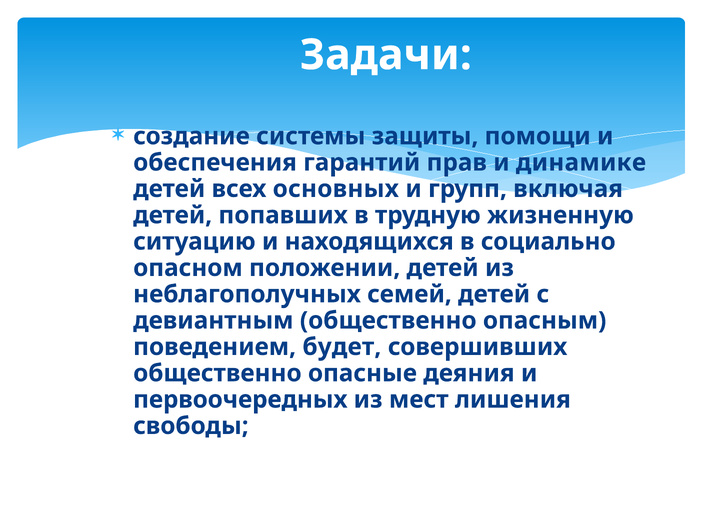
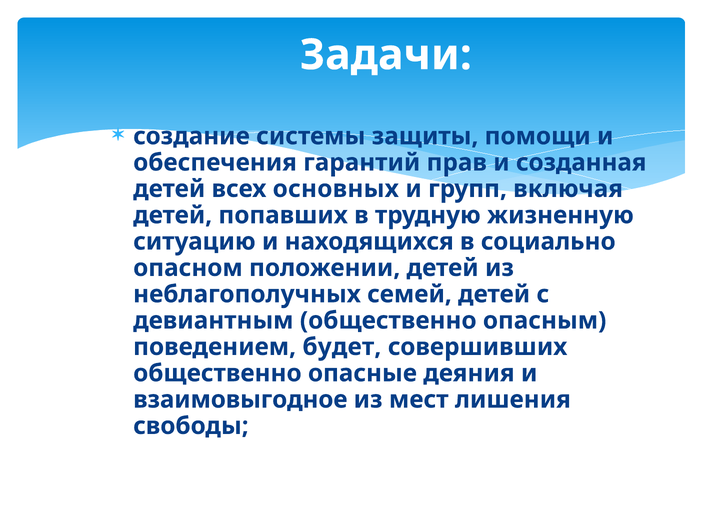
динамике: динамике -> созданная (581, 162)
первоочередных: первоочередных -> взаимовыгодное (240, 399)
